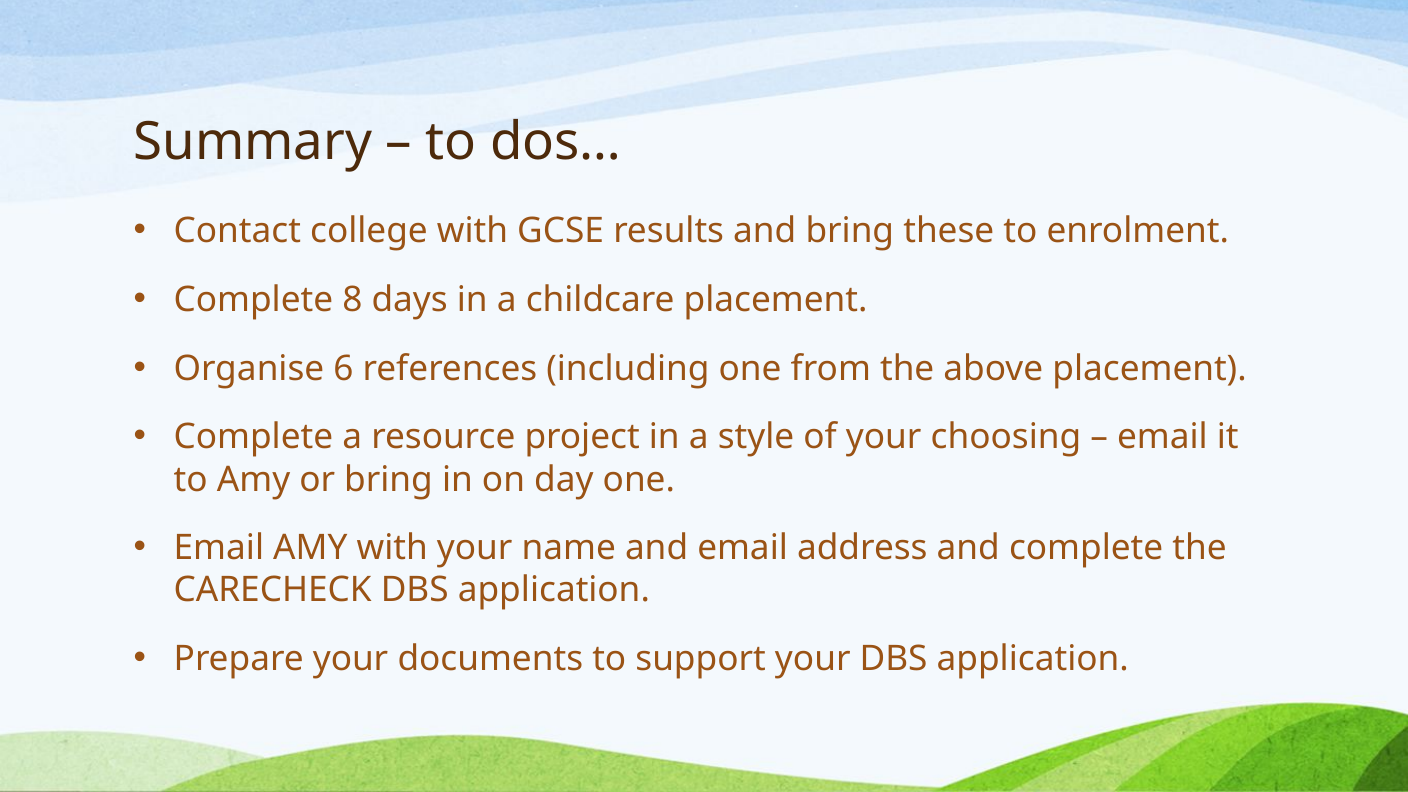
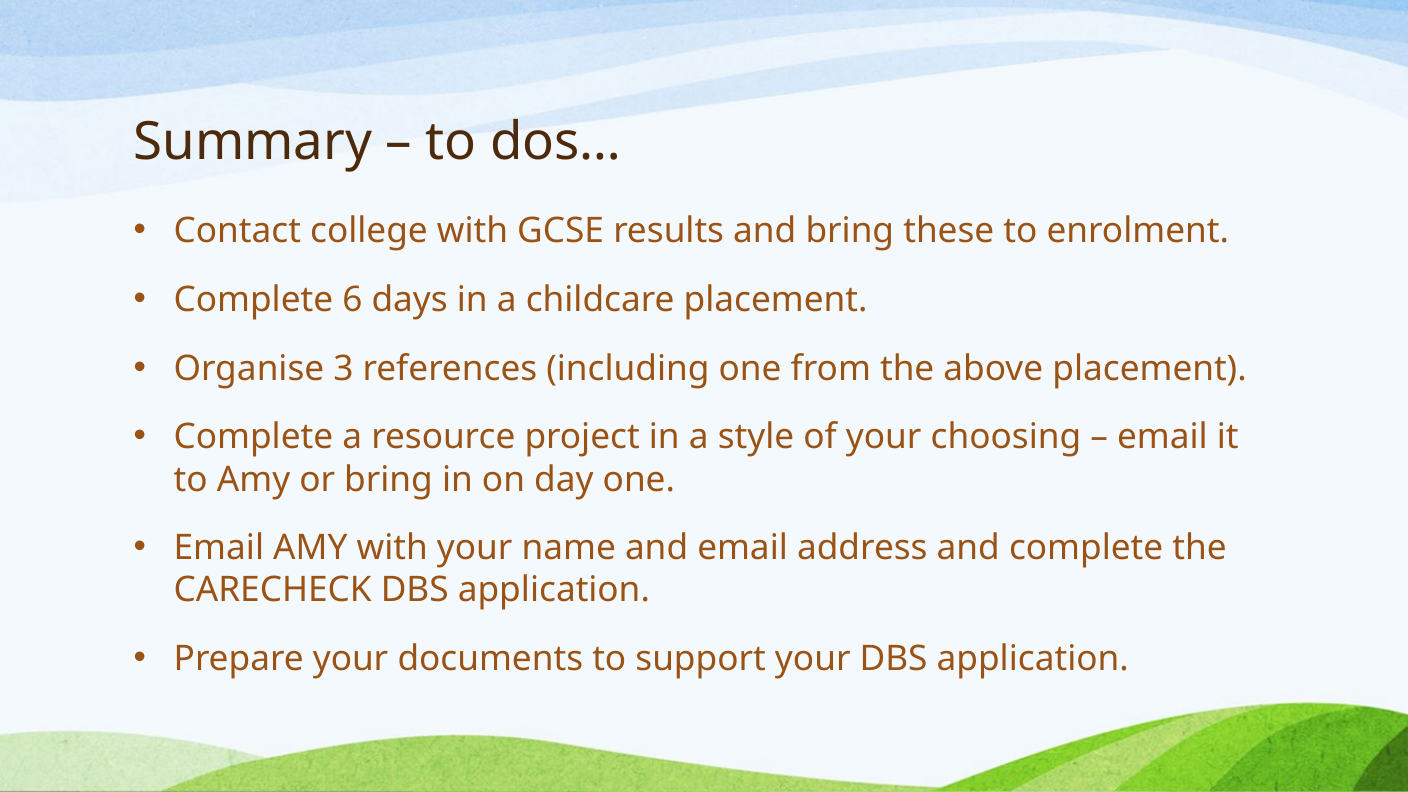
8: 8 -> 6 (352, 300)
6: 6 -> 3 (343, 369)
